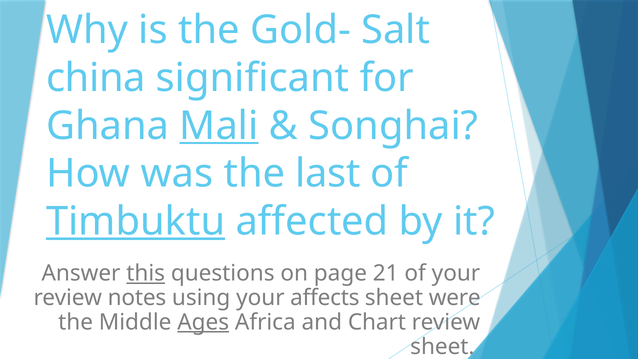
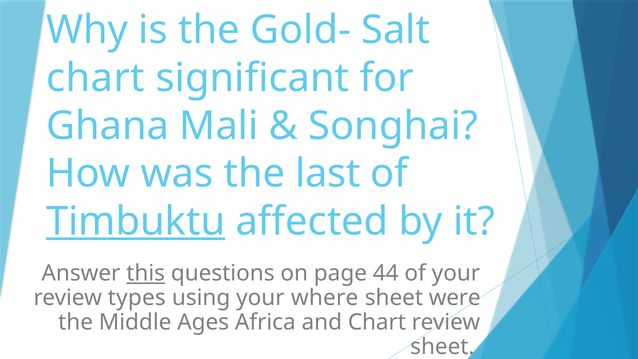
china: china -> chart (96, 78)
Mali underline: present -> none (219, 126)
21: 21 -> 44 (386, 273)
notes: notes -> types (137, 298)
affects: affects -> where (325, 298)
Ages underline: present -> none (203, 322)
